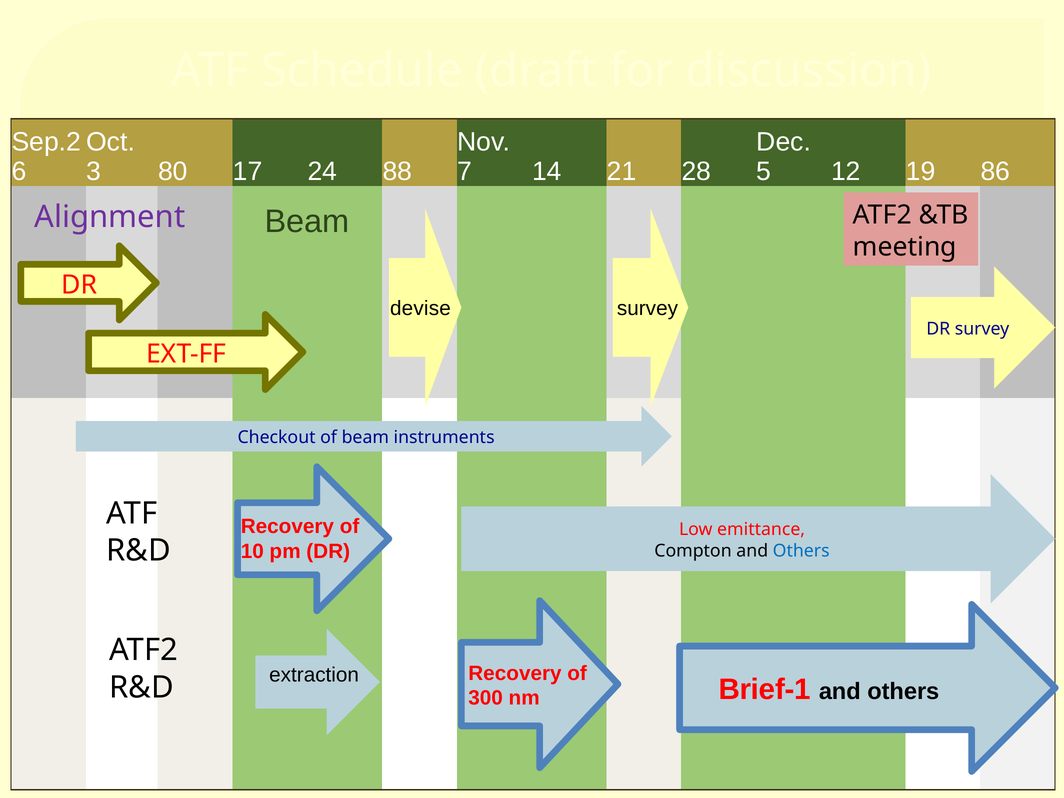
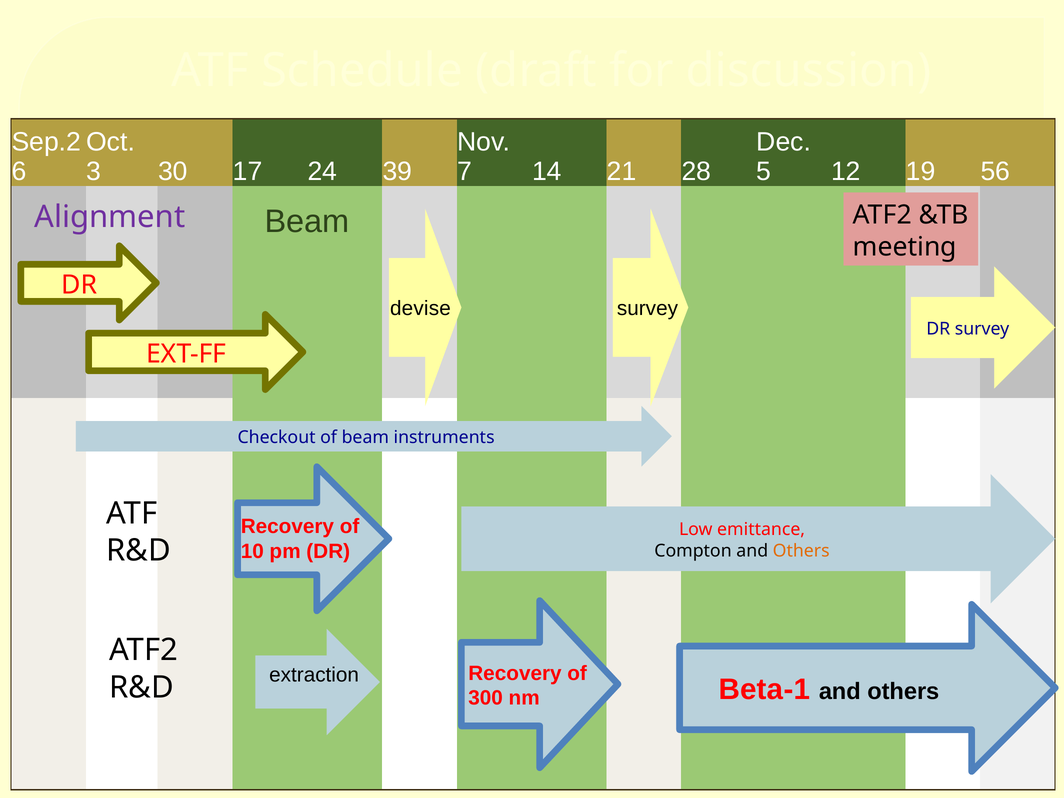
80: 80 -> 30 (173, 172)
88: 88 -> 39 (397, 172)
86: 86 -> 56 (995, 172)
Others colour: blue -> orange (801, 551)
Brief-1: Brief-1 -> Beta-1 (764, 689)
